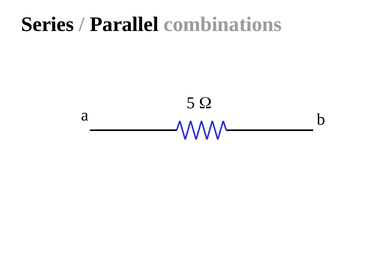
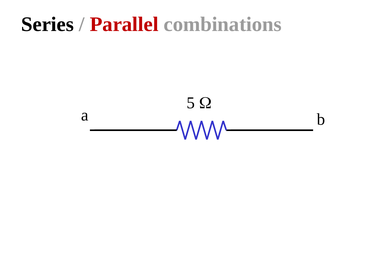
Parallel colour: black -> red (124, 24)
